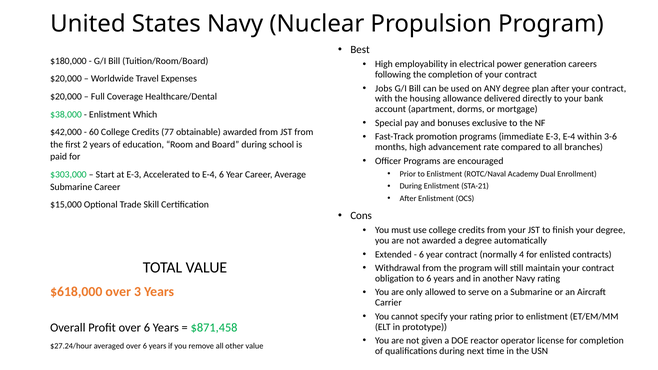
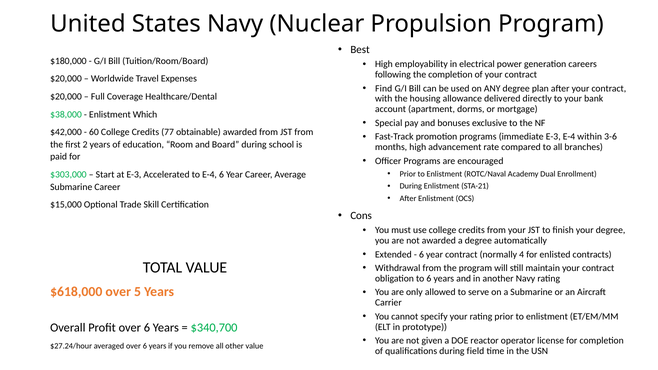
Jobs: Jobs -> Find (384, 88)
3: 3 -> 5 (138, 292)
$871,458: $871,458 -> $340,700 (214, 328)
next: next -> field (476, 351)
